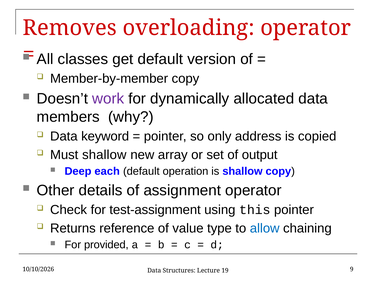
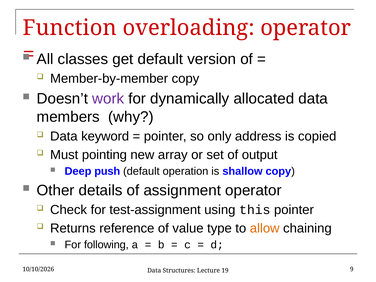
Removes: Removes -> Function (70, 28)
Must shallow: shallow -> pointing (104, 155)
each: each -> push (107, 171)
allow colour: blue -> orange (265, 228)
provided: provided -> following (106, 245)
